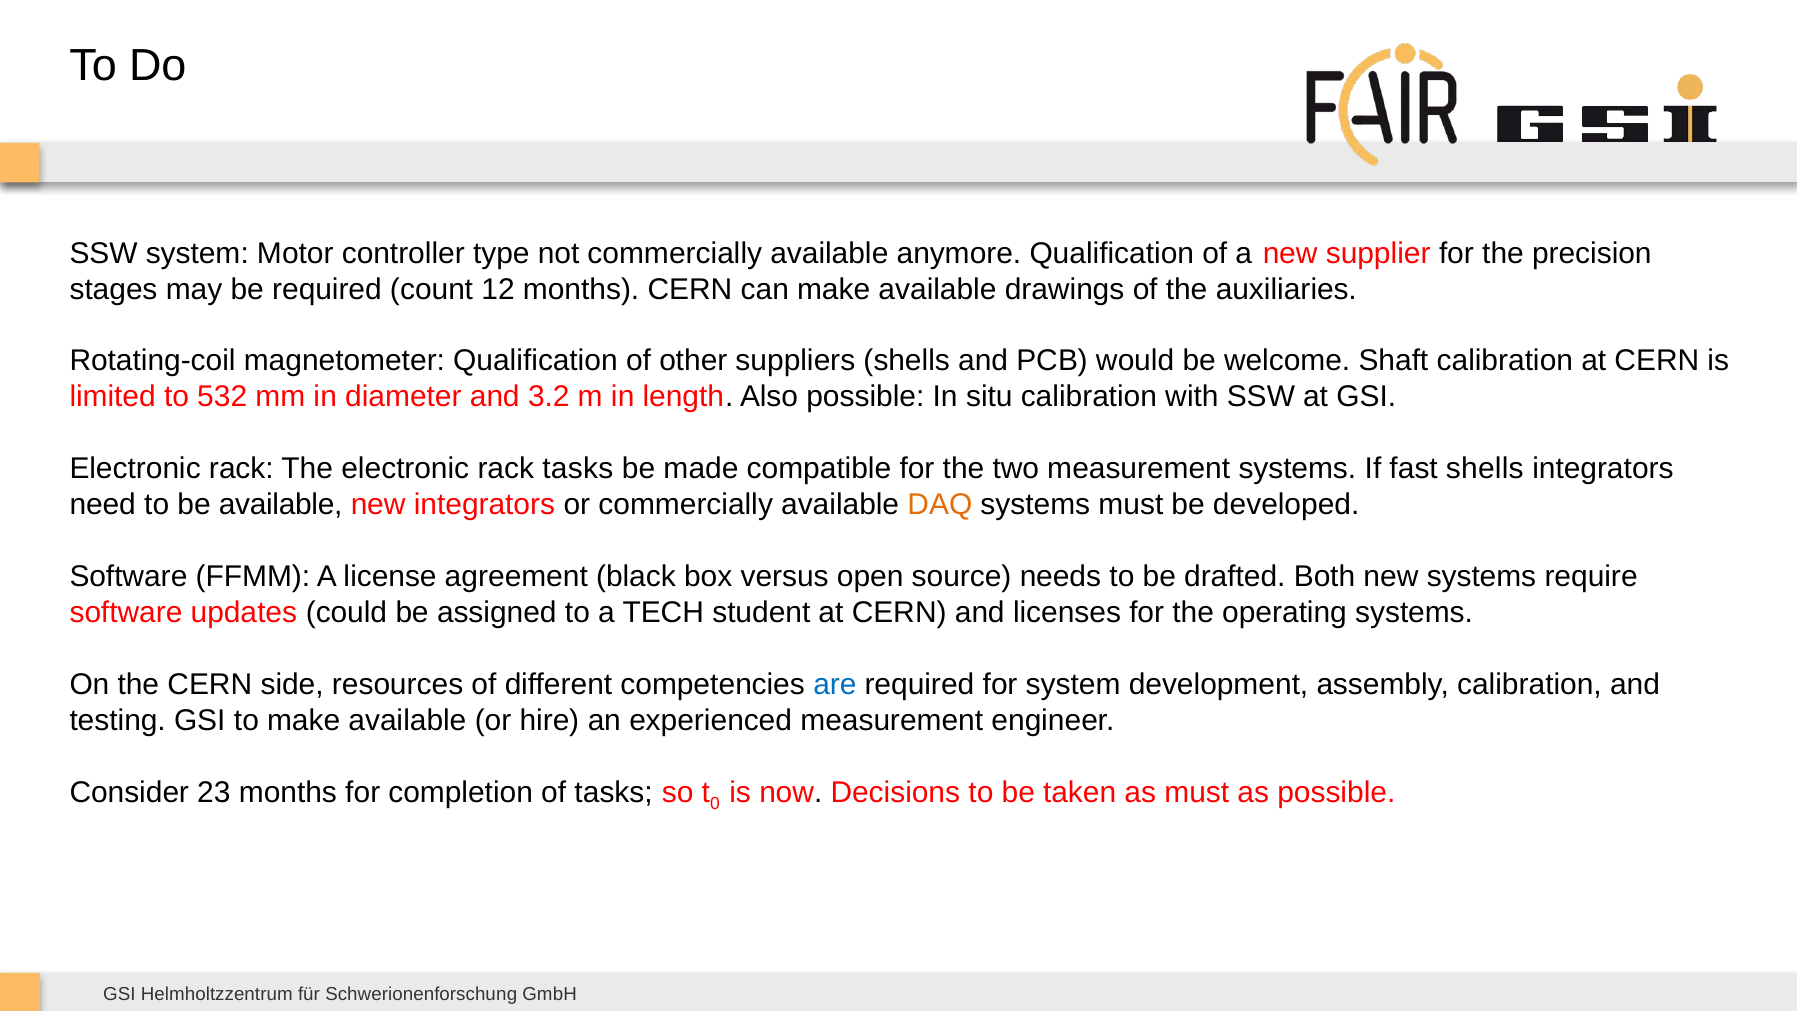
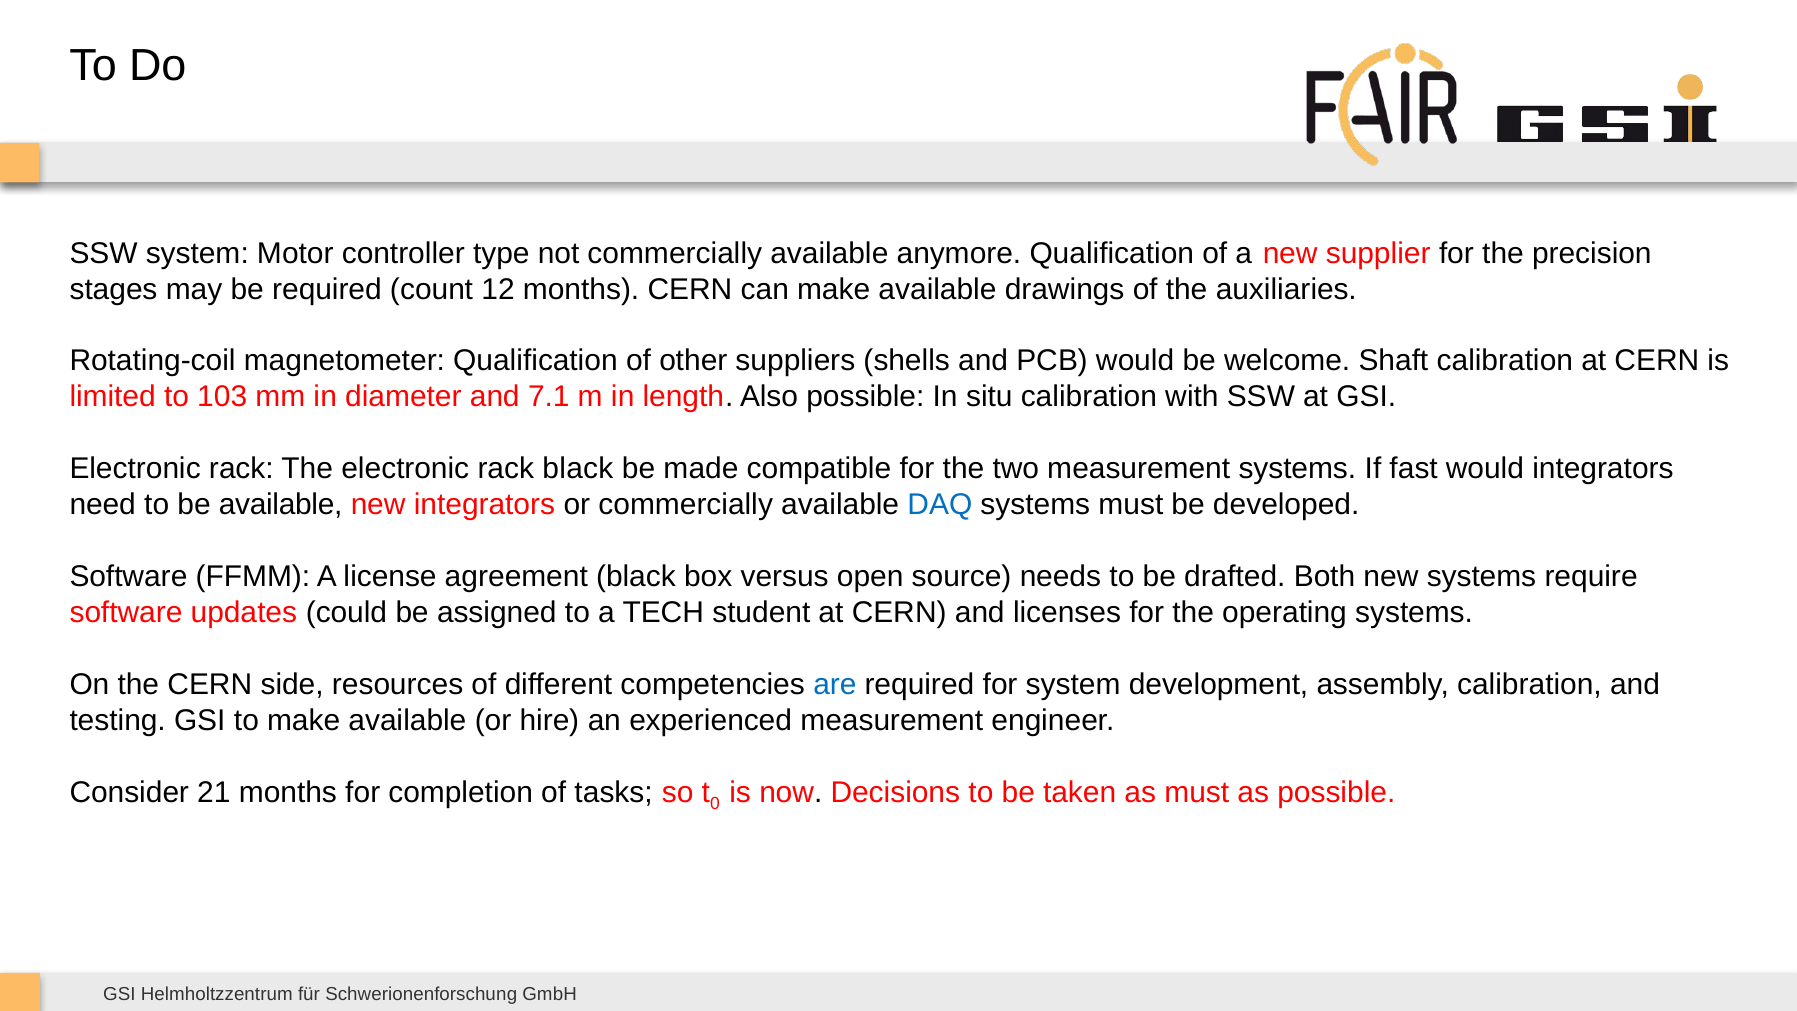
532: 532 -> 103 (222, 397)
3.2: 3.2 -> 7.1 (549, 397)
rack tasks: tasks -> black (578, 469)
fast shells: shells -> would (1485, 469)
DAQ colour: orange -> blue (940, 505)
23: 23 -> 21 (214, 792)
